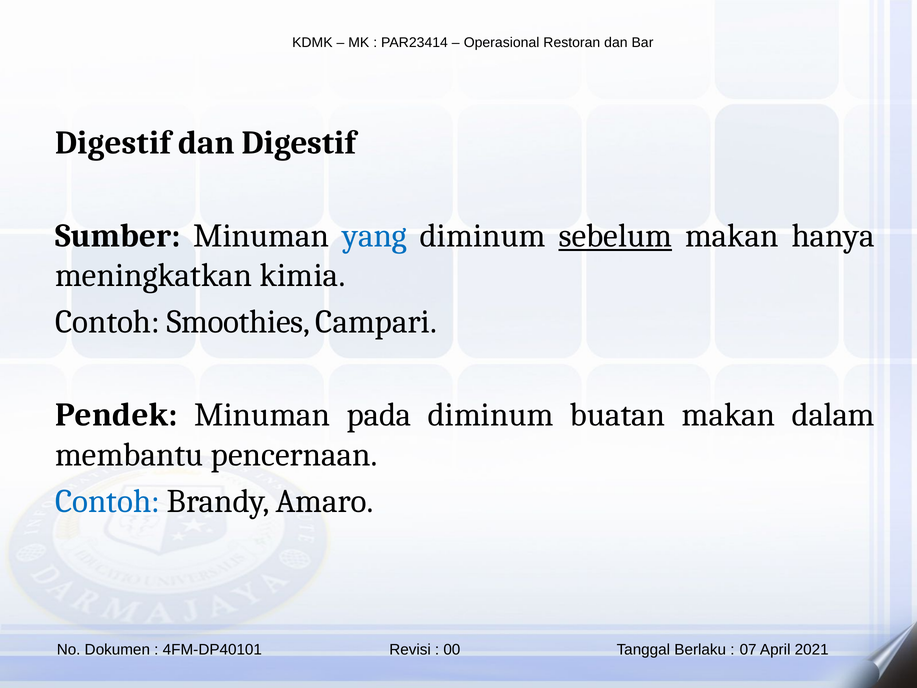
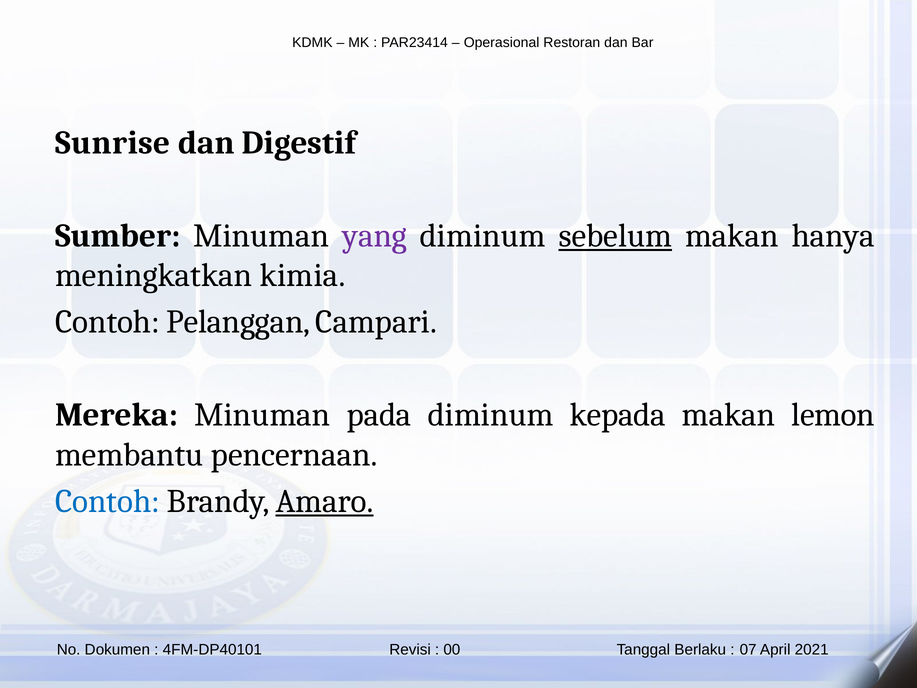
Digestif: Digestif -> Sunrise (113, 143)
yang colour: blue -> purple (375, 236)
Smoothies: Smoothies -> Pelanggan (238, 322)
Pendek: Pendek -> Mereka (117, 415)
buatan: buatan -> kepada (618, 415)
dalam: dalam -> lemon (833, 415)
Amaro underline: none -> present (325, 501)
